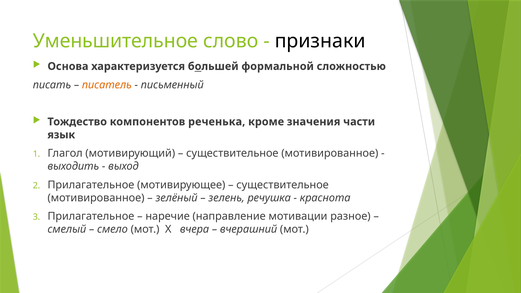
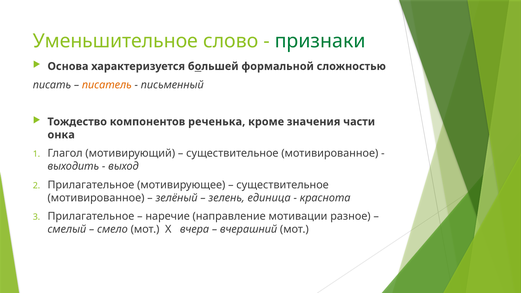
признаки colour: black -> green (320, 41)
язык: язык -> онка (61, 135)
речушка: речушка -> единица (269, 198)
